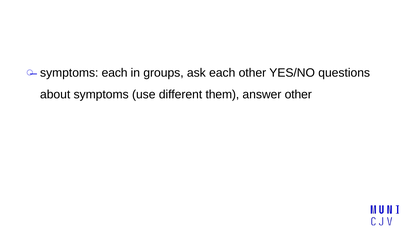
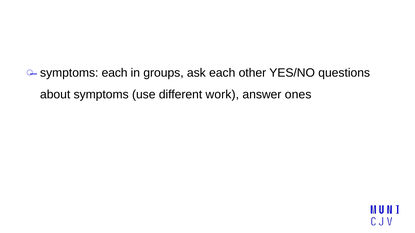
them: them -> work (222, 95)
answer other: other -> ones (298, 95)
